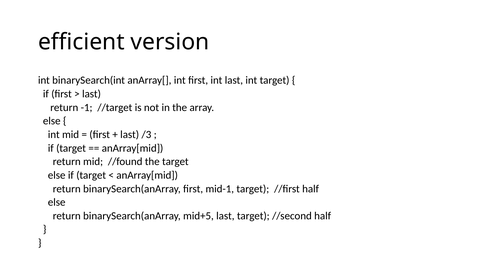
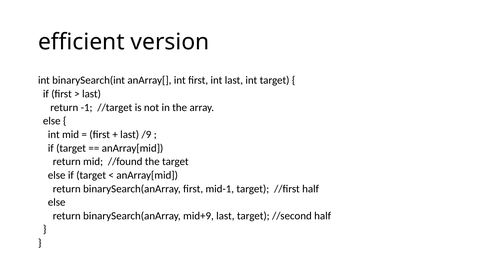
/3: /3 -> /9 (146, 135)
mid+5: mid+5 -> mid+9 (198, 216)
